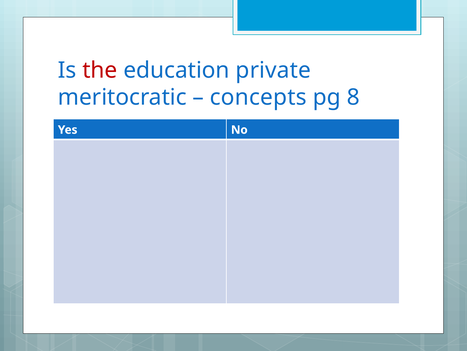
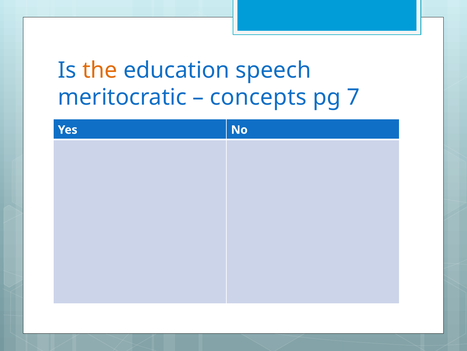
the colour: red -> orange (100, 70)
private: private -> speech (273, 70)
8: 8 -> 7 (353, 97)
